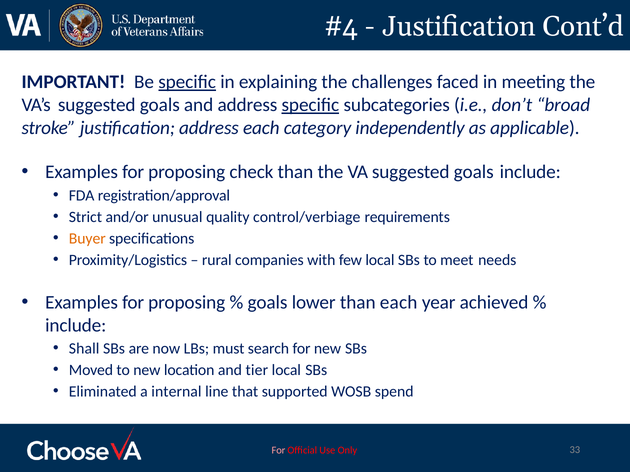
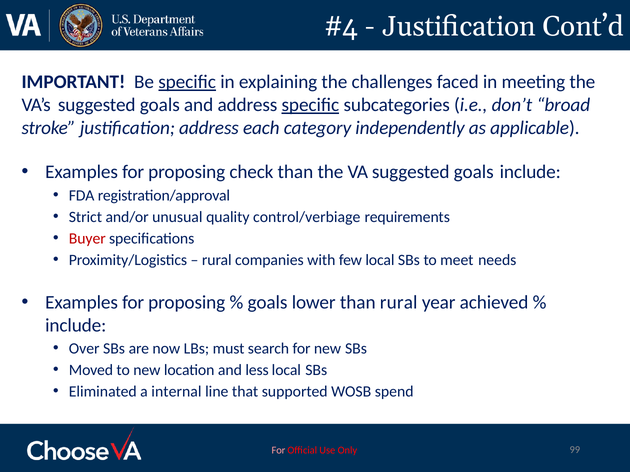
Buyer colour: orange -> red (87, 239)
than each: each -> rural (399, 303)
Shall: Shall -> Over (84, 349)
tier: tier -> less (257, 371)
33: 33 -> 99 (575, 450)
